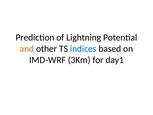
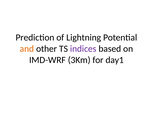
indices colour: blue -> purple (83, 49)
